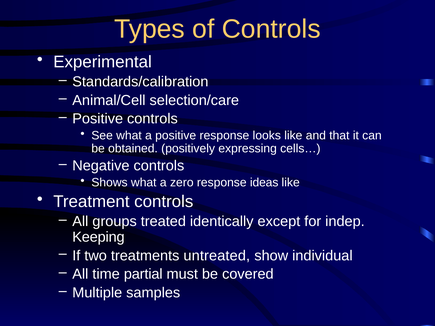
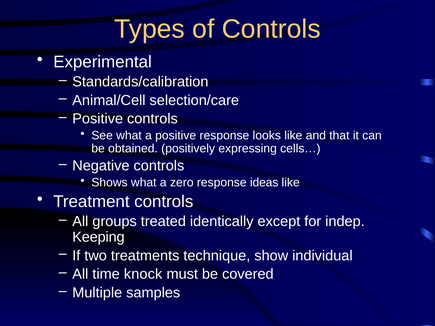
untreated: untreated -> technique (217, 256)
partial: partial -> knock (143, 274)
